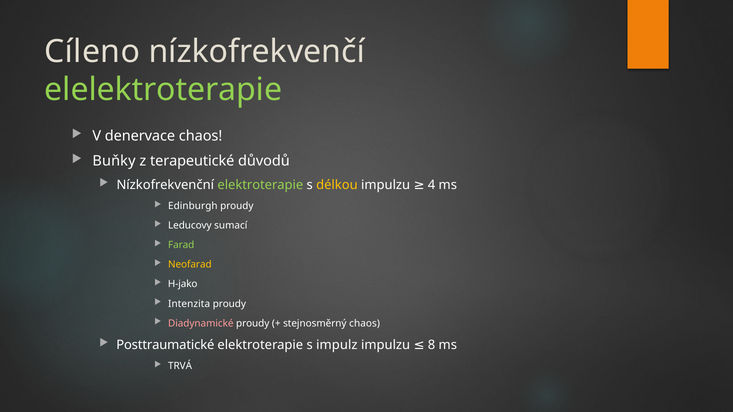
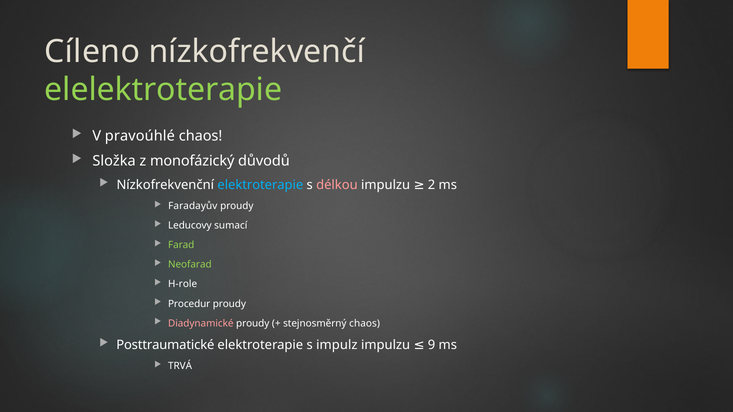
denervace: denervace -> pravoúhlé (140, 136)
Buňky: Buňky -> Složka (114, 161)
terapeutické: terapeutické -> monofázický (192, 161)
elektroterapie colour: light green -> light blue (260, 185)
délkou colour: yellow -> pink (337, 185)
4: 4 -> 2 (431, 185)
Edinburgh: Edinburgh -> Faradayův (193, 206)
Neofarad colour: yellow -> light green (190, 265)
H-jako: H-jako -> H-role (183, 284)
Intenzita: Intenzita -> Procedur (189, 304)
8: 8 -> 9 (431, 345)
